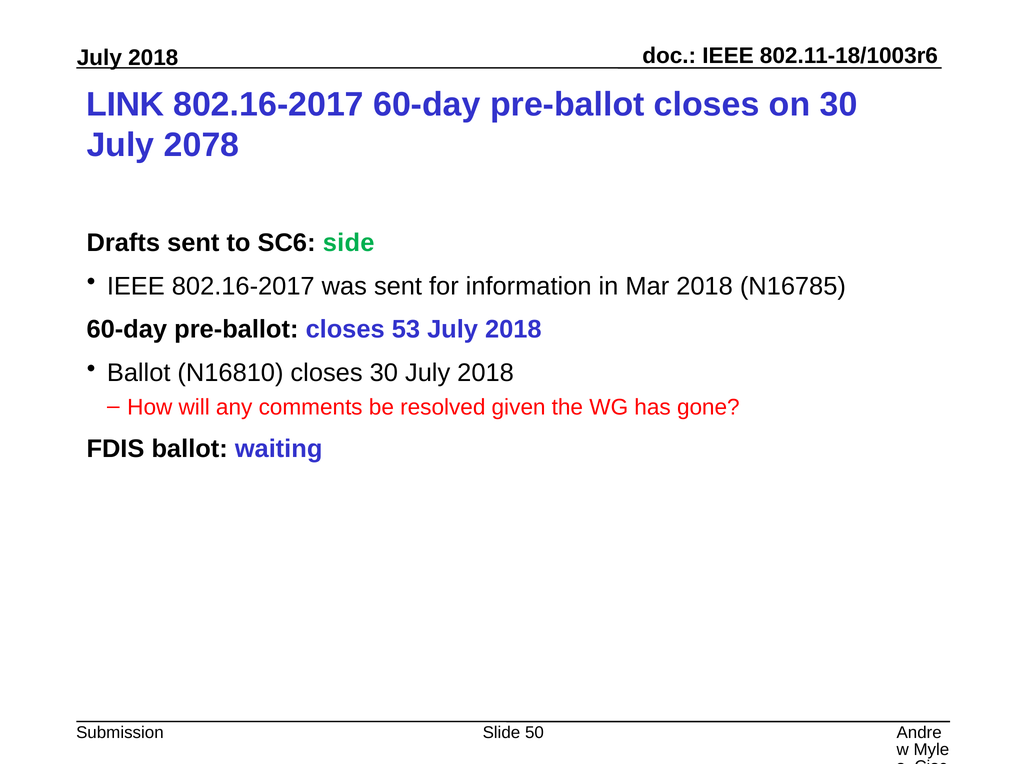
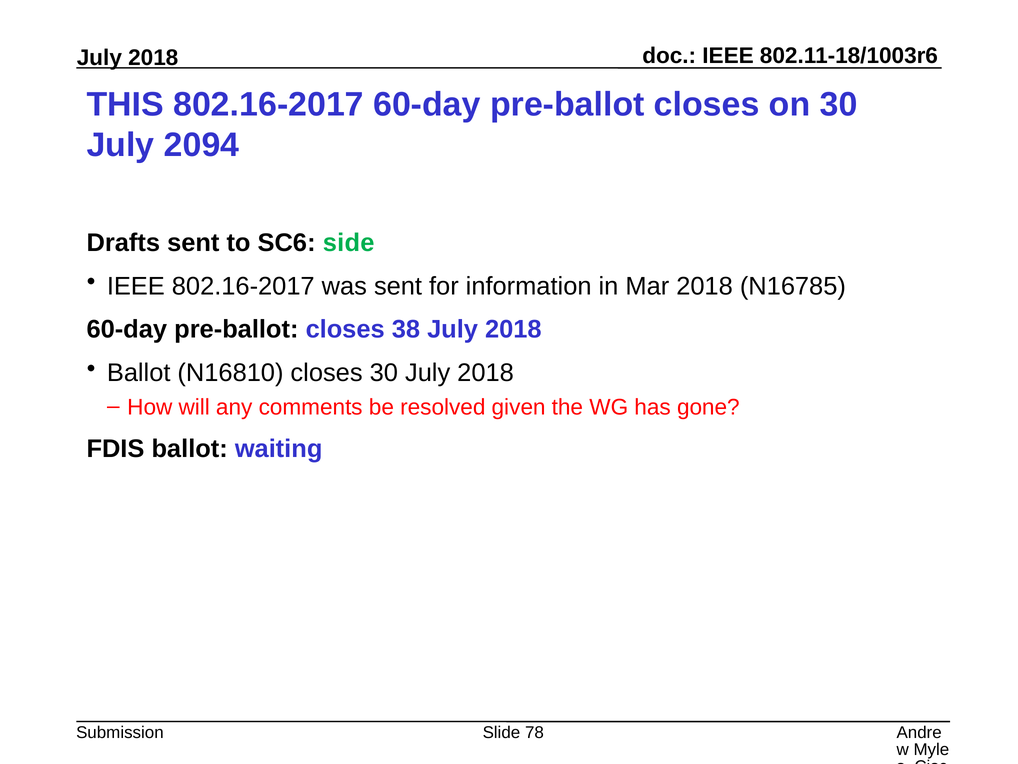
LINK: LINK -> THIS (125, 104)
2078: 2078 -> 2094 (202, 145)
53: 53 -> 38 (406, 329)
50: 50 -> 78 (534, 732)
